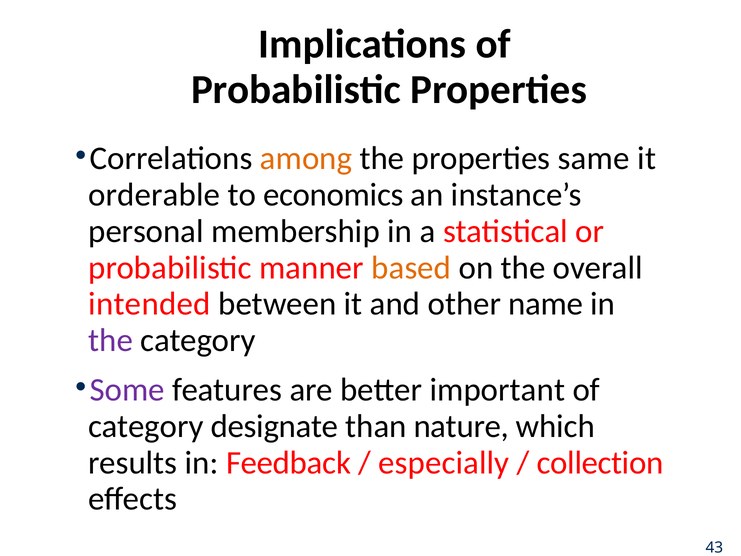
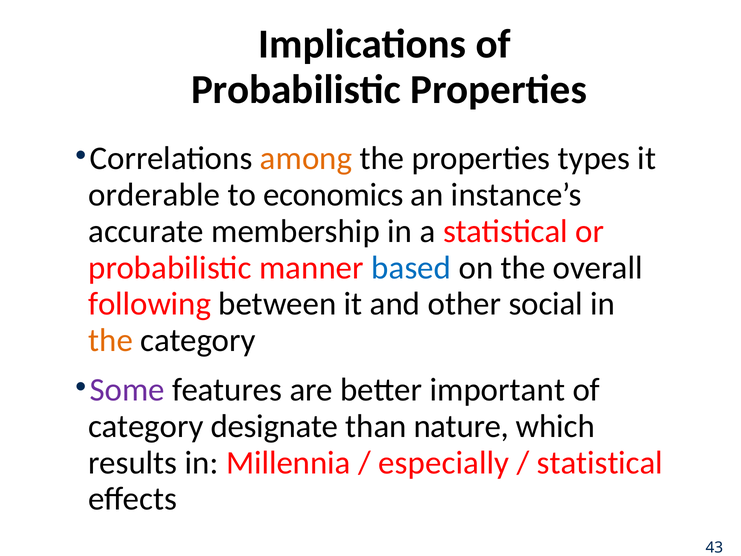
same: same -> types (594, 158)
personal: personal -> accurate (146, 231)
based colour: orange -> blue (411, 268)
intended: intended -> following (150, 304)
name: name -> social (546, 304)
the colour: purple -> orange (111, 340)
Feedback: Feedback -> Millennia (288, 462)
collection: collection -> statistical (600, 462)
